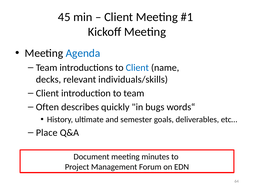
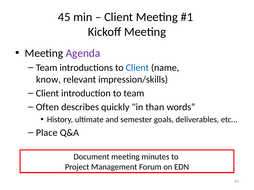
Agenda colour: blue -> purple (83, 53)
decks: decks -> know (48, 80)
individuals/skills: individuals/skills -> impression/skills (133, 80)
bugs: bugs -> than (155, 107)
